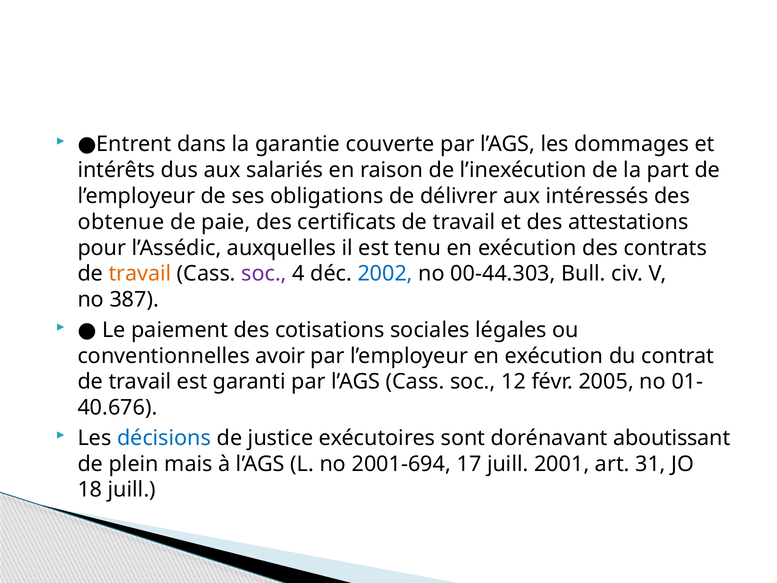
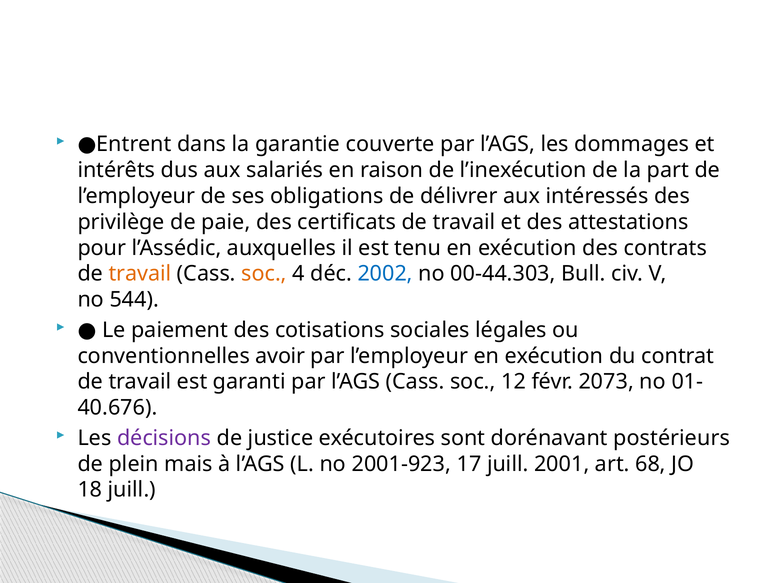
obtenue: obtenue -> privilège (121, 222)
soc colour: purple -> orange (264, 274)
387: 387 -> 544 (134, 300)
2005: 2005 -> 2073 (606, 382)
décisions colour: blue -> purple (164, 438)
aboutissant: aboutissant -> postérieurs (672, 438)
2001-694: 2001-694 -> 2001-923 (401, 464)
31: 31 -> 68 (650, 464)
